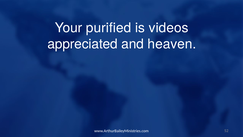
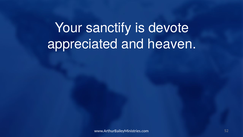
purified: purified -> sanctify (109, 28)
videos: videos -> devote (169, 28)
